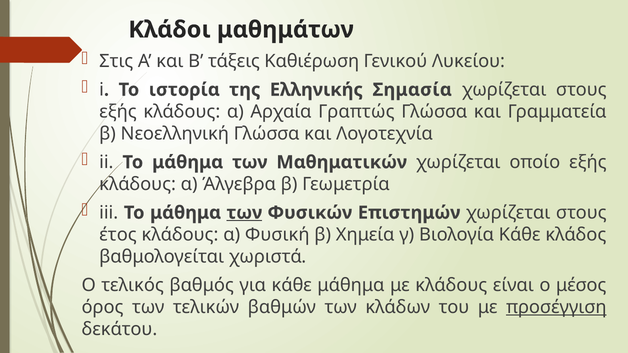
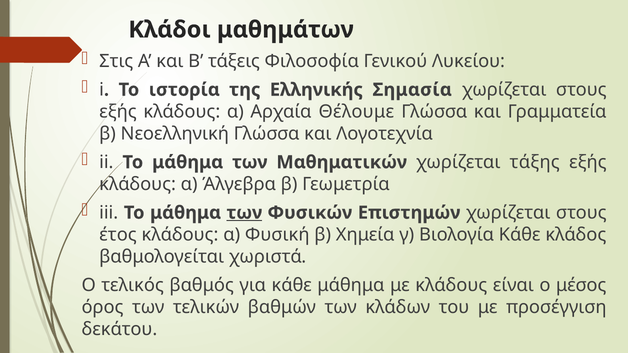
Καθιέρωση: Καθιέρωση -> Φιλοσοφία (312, 61)
Γραπτώς: Γραπτώς -> Θέλουμε (356, 112)
οποίο: οποίο -> τάξης (535, 162)
προσέγγιση underline: present -> none (556, 307)
